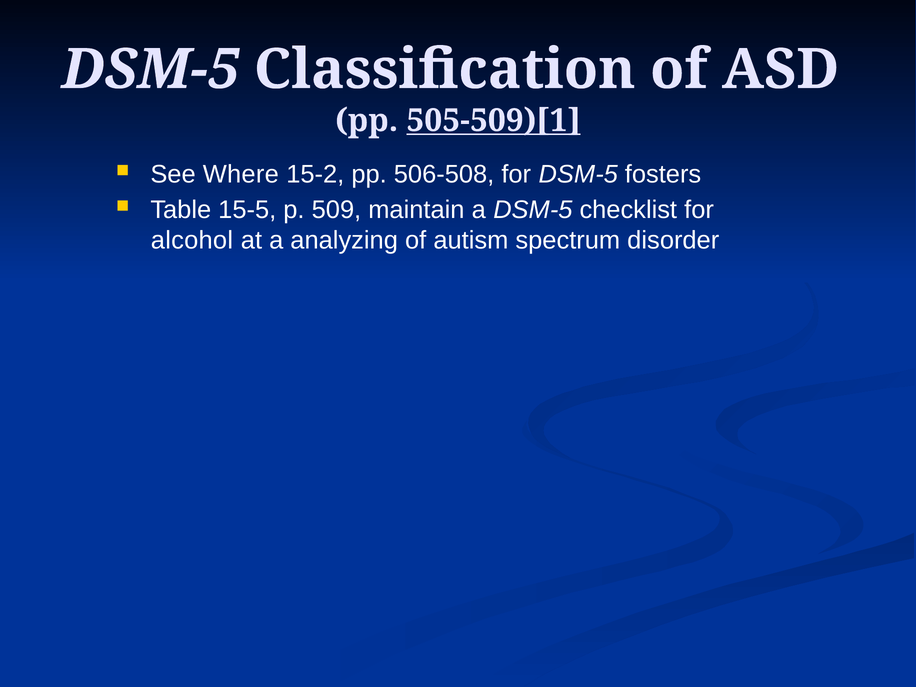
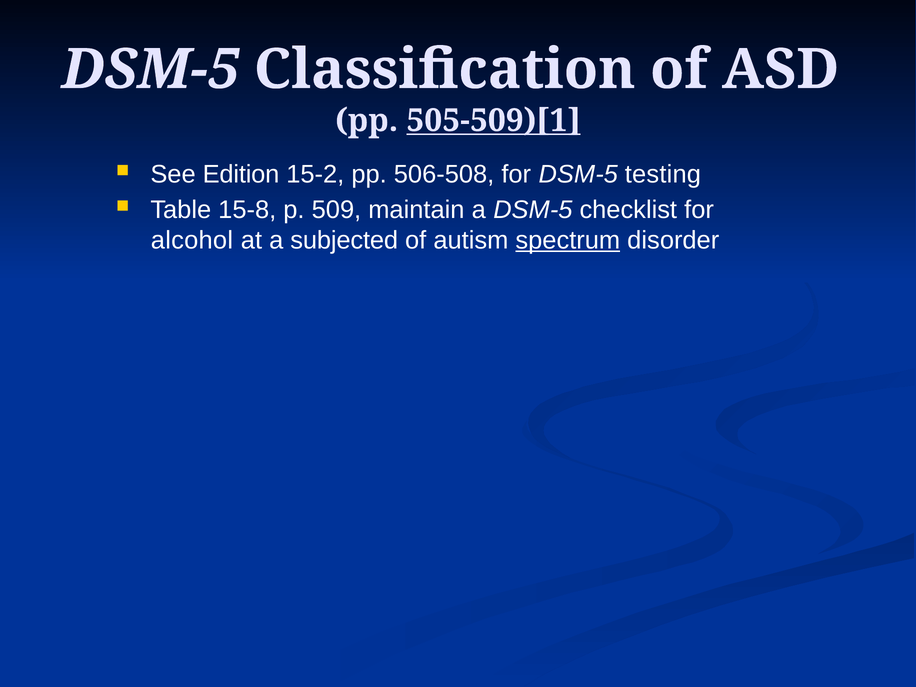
Where: Where -> Edition (241, 174)
fosters: fosters -> testing (663, 174)
15-5: 15-5 -> 15-8 (247, 210)
analyzing: analyzing -> subjected (344, 240)
spectrum underline: none -> present (568, 240)
